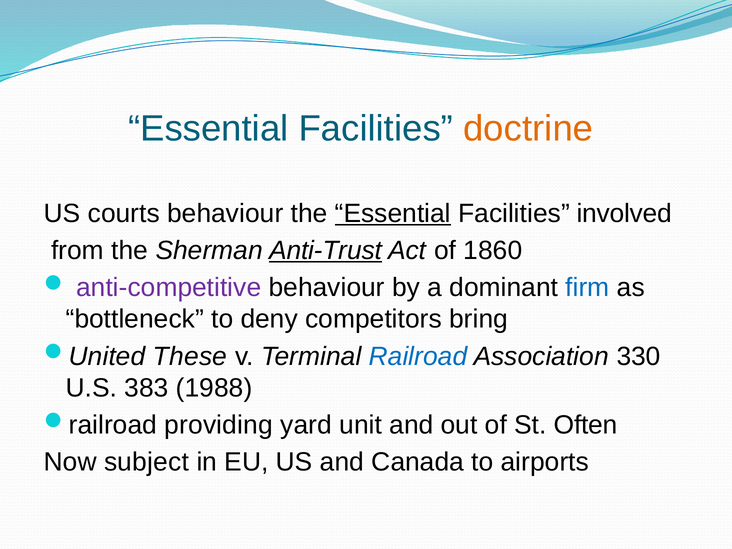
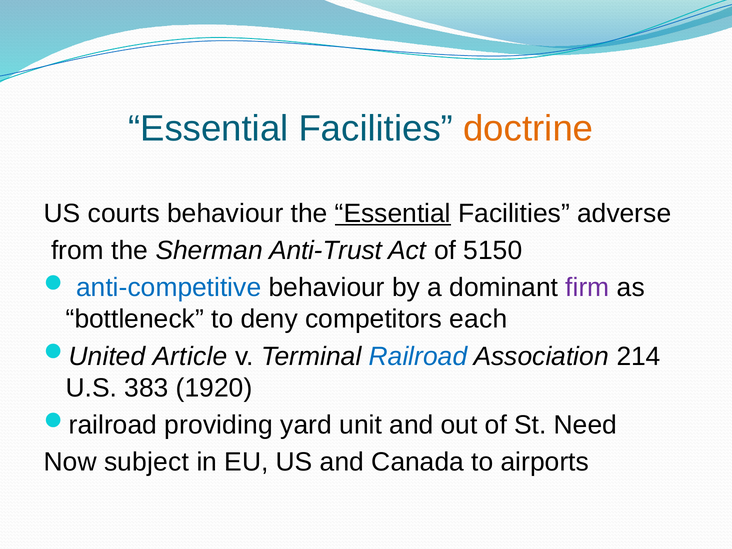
involved: involved -> adverse (624, 213)
Anti-Trust underline: present -> none (326, 250)
1860: 1860 -> 5150 (493, 250)
anti-competitive colour: purple -> blue (169, 287)
firm colour: blue -> purple (587, 287)
bring: bring -> each (478, 319)
These: These -> Article (190, 356)
330: 330 -> 214 (639, 356)
1988: 1988 -> 1920 (214, 388)
Often: Often -> Need (585, 425)
